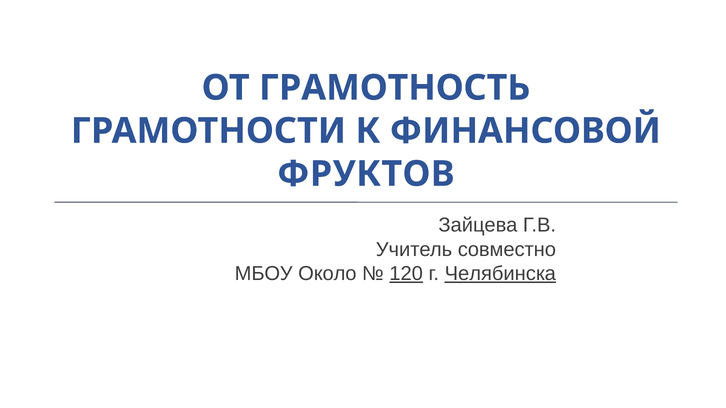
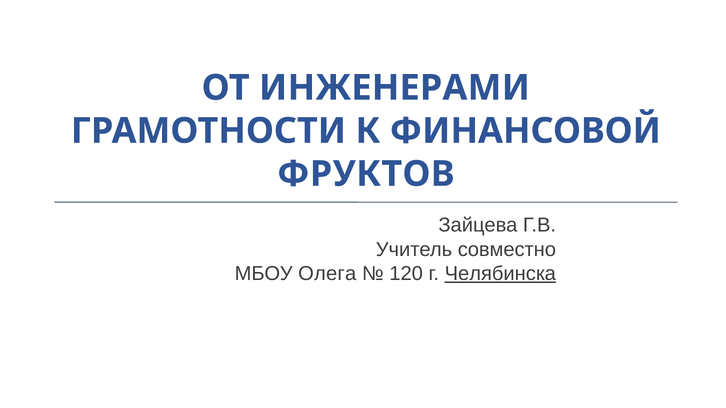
ГРАМОТНОСТЬ: ГРАМОТНОСТЬ -> ИНЖЕНЕРАМИ (394, 88)
Около: Около -> Олега (327, 274)
120 underline: present -> none (406, 274)
